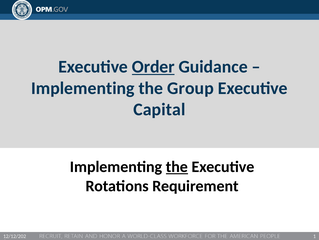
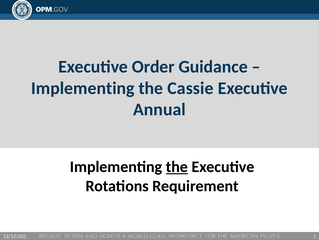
Order underline: present -> none (153, 67)
Group: Group -> Cassie (190, 88)
Capital: Capital -> Annual (159, 109)
